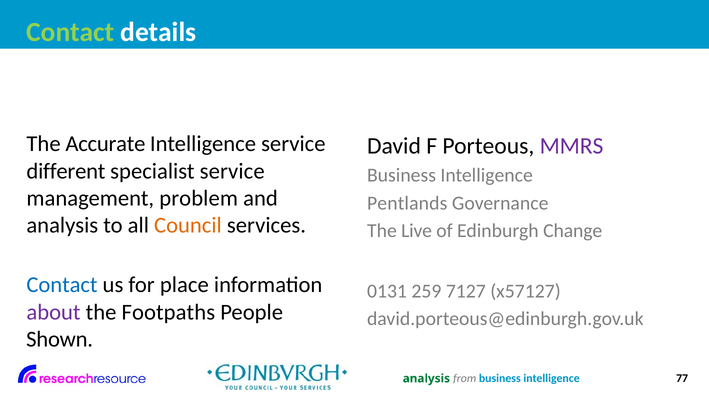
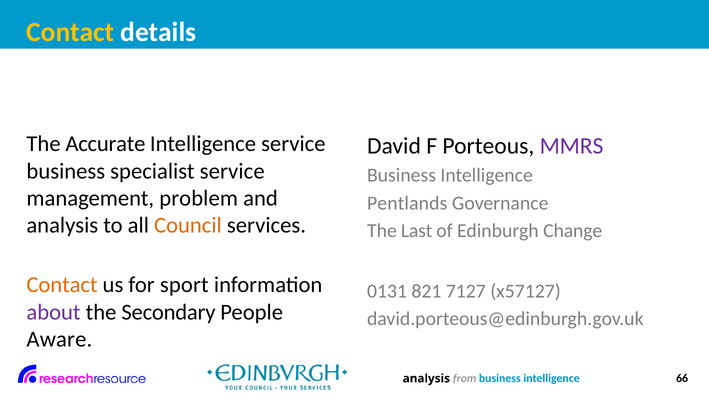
Contact colour: light green -> yellow (70, 32)
different: different -> business (66, 171)
Live: Live -> Last (417, 231)
Contact colour: blue -> orange (62, 285)
place: place -> sport (184, 285)
259: 259 -> 821 (426, 291)
Footpaths: Footpaths -> Secondary (168, 312)
Shown: Shown -> Aware (59, 339)
analysis colour: green -> black (426, 378)
77: 77 -> 66 (682, 378)
